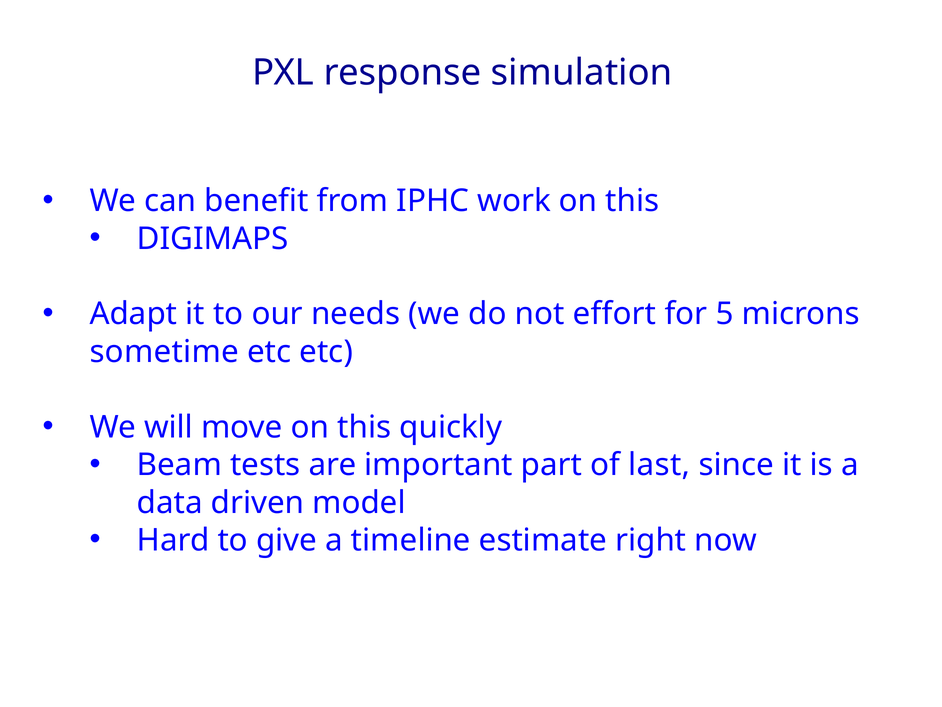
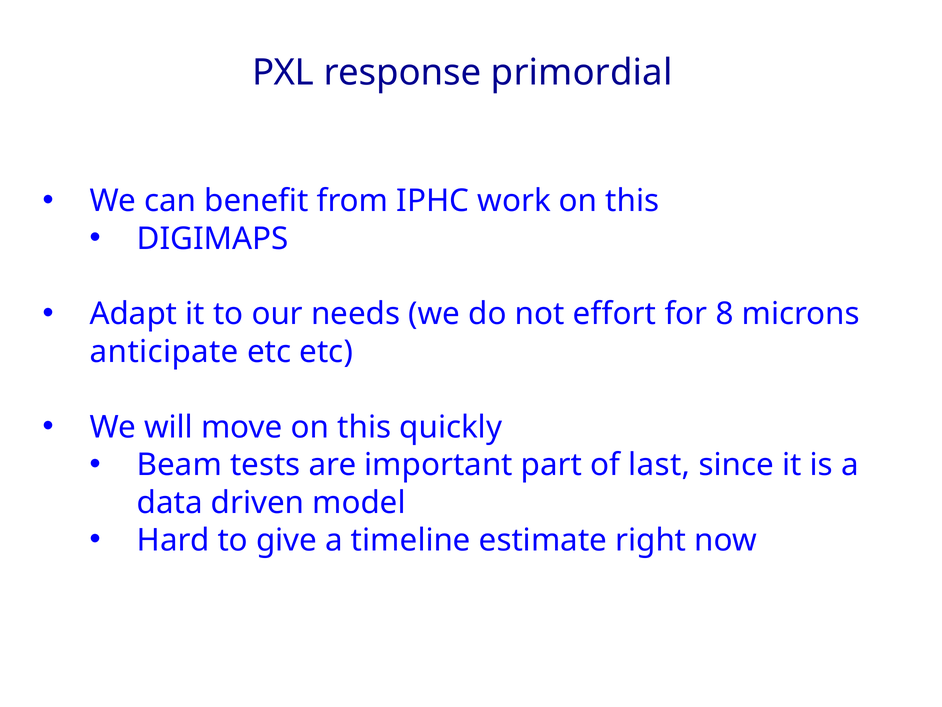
simulation: simulation -> primordial (582, 72)
5: 5 -> 8 (725, 314)
sometime: sometime -> anticipate (164, 352)
